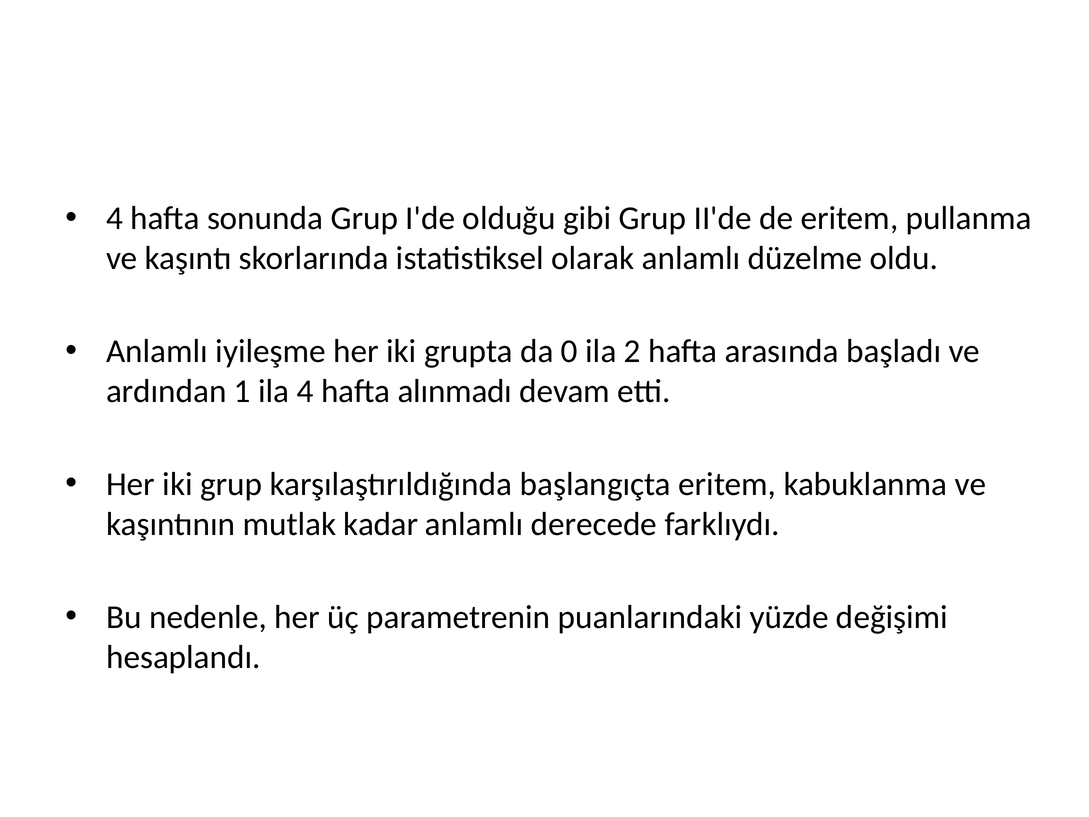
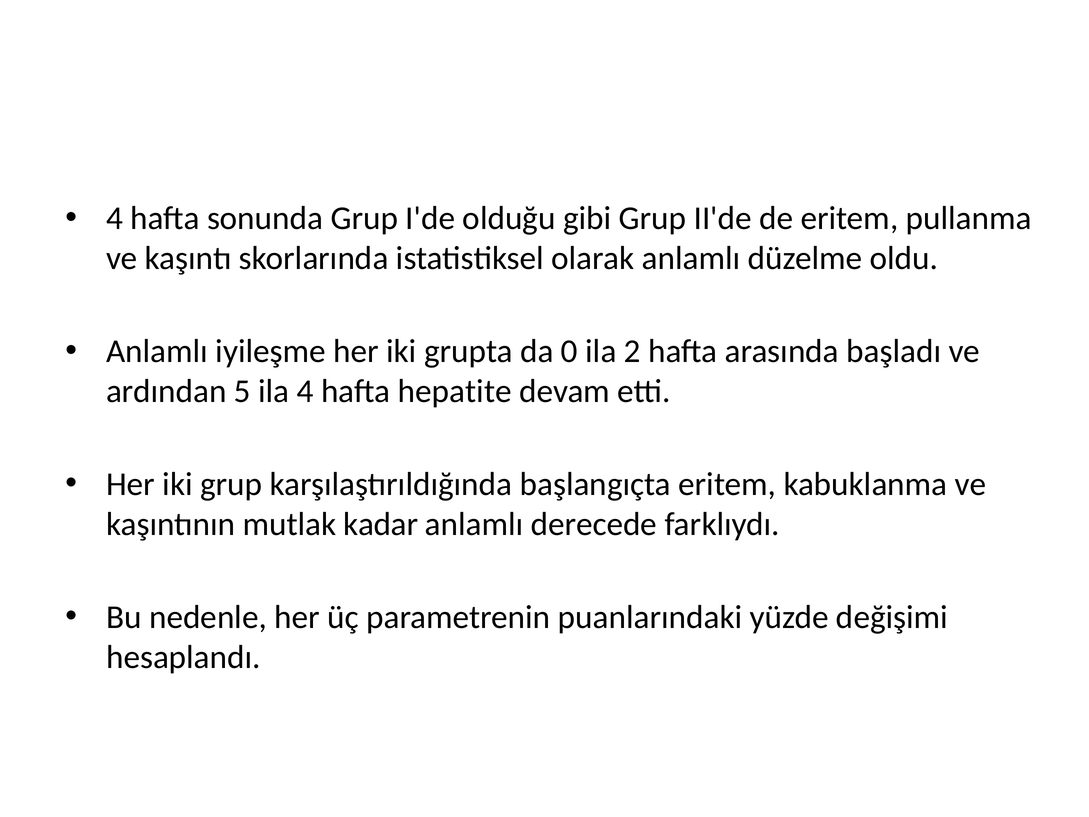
1: 1 -> 5 (242, 391)
alınmadı: alınmadı -> hepatite (455, 391)
